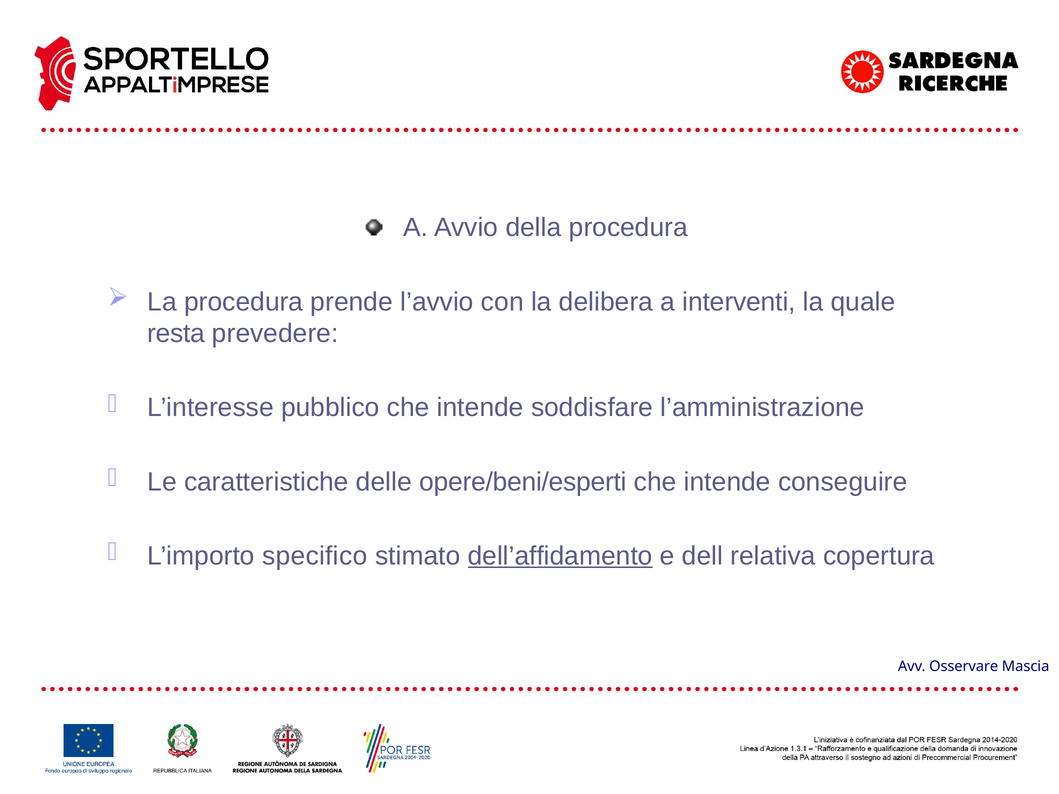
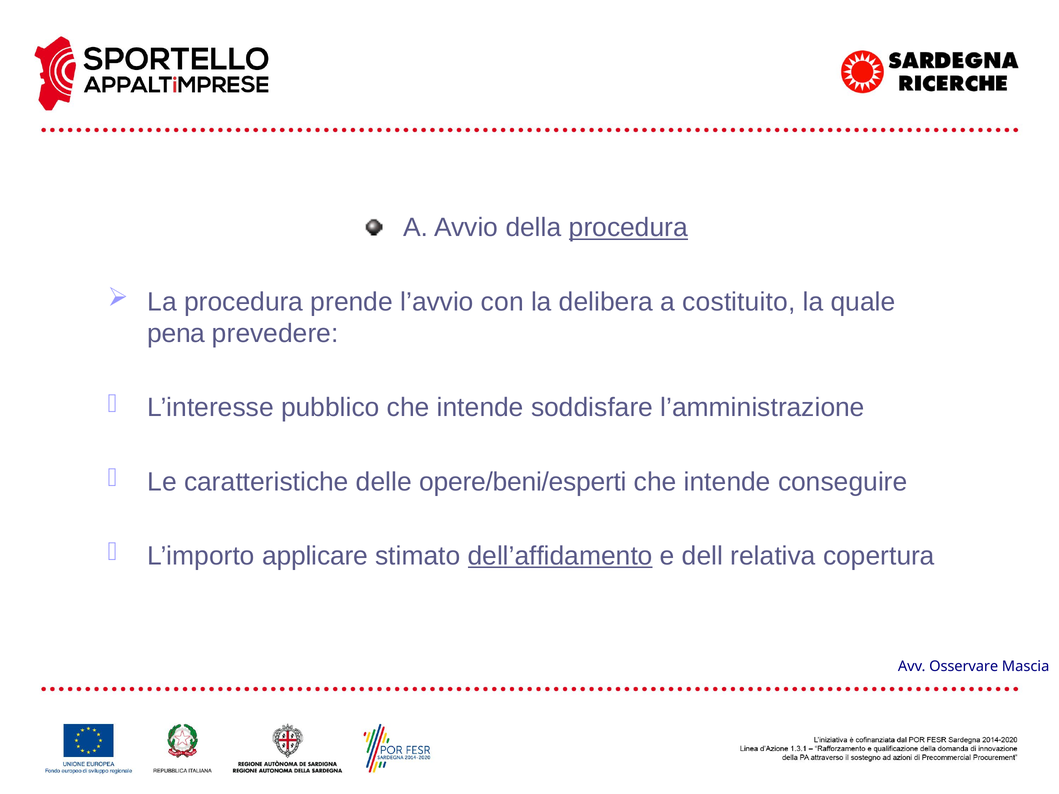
procedura underline: none -> present (628, 228)
interventi: interventi -> costituito (739, 302)
resta: resta -> pena (176, 334)
specifico: specifico -> applicare (315, 556)
